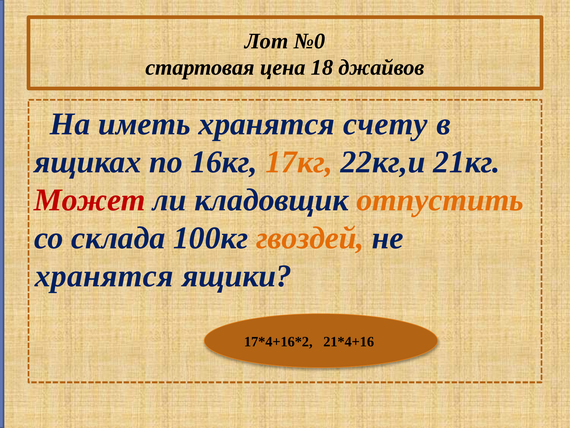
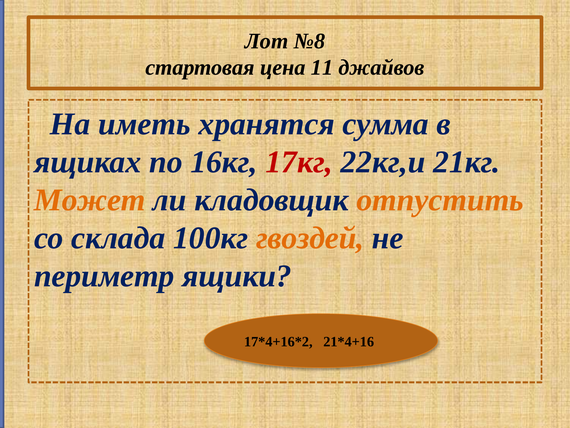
№0: №0 -> №8 (309, 41)
18: 18 -> 11 (322, 68)
счету: счету -> сумма (386, 124)
17кг colour: orange -> red (299, 162)
Может colour: red -> orange (90, 200)
хранятся: хранятся -> периметр (104, 276)
